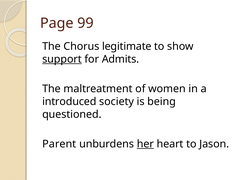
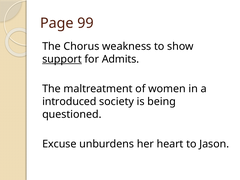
legitimate: legitimate -> weakness (127, 46)
Parent: Parent -> Excuse (59, 144)
her underline: present -> none (145, 144)
